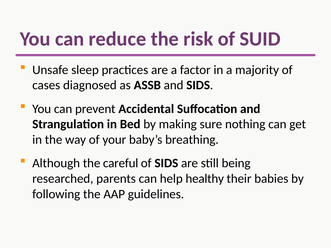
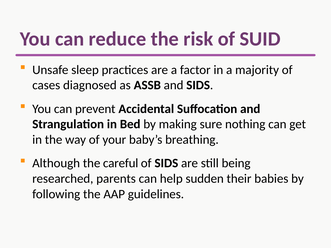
healthy: healthy -> sudden (205, 179)
